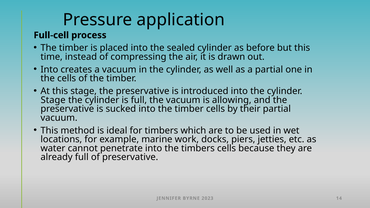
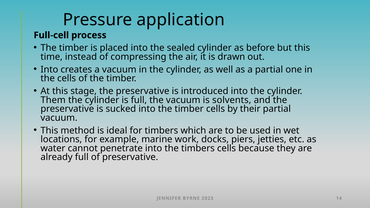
Stage: Stage -> Them (53, 100)
allowing: allowing -> solvents (232, 100)
